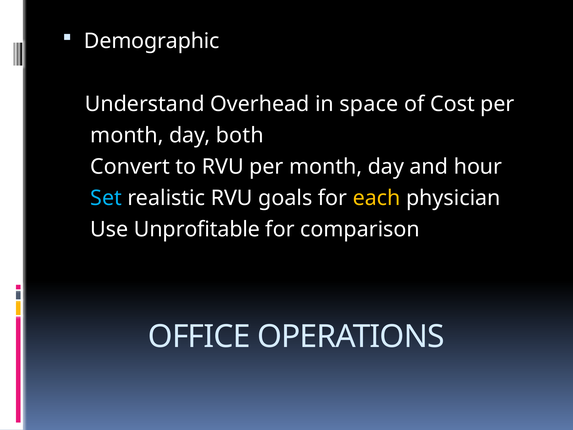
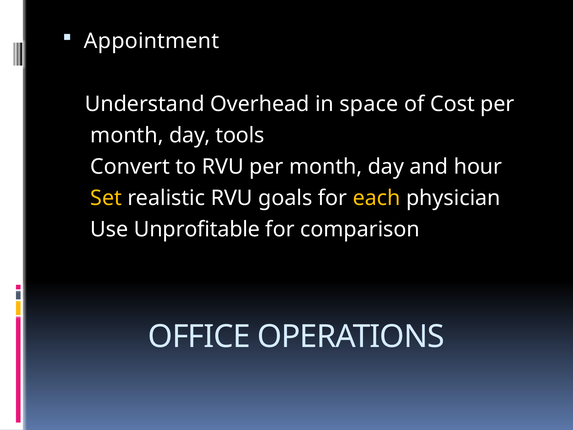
Demographic: Demographic -> Appointment (152, 41)
both: both -> tools (240, 135)
Set colour: light blue -> yellow (106, 198)
